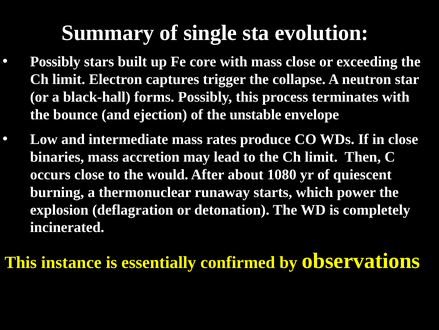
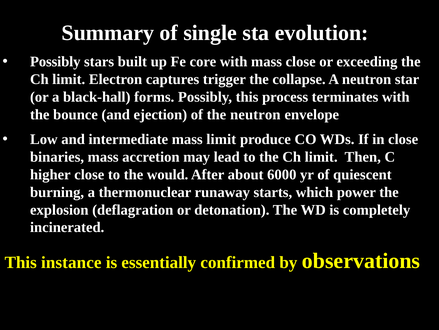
the unstable: unstable -> neutron (255, 114)
mass rates: rates -> limit (221, 139)
occurs: occurs -> higher (50, 174)
1080: 1080 -> 6000 (282, 174)
